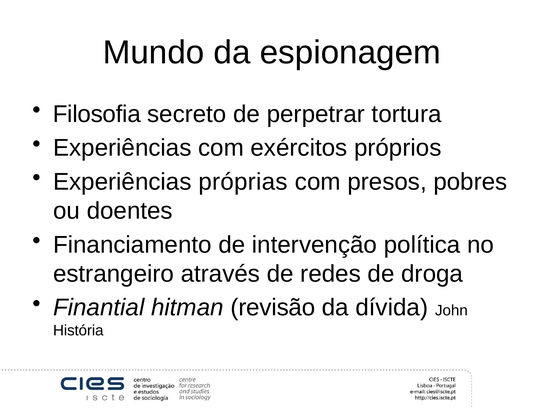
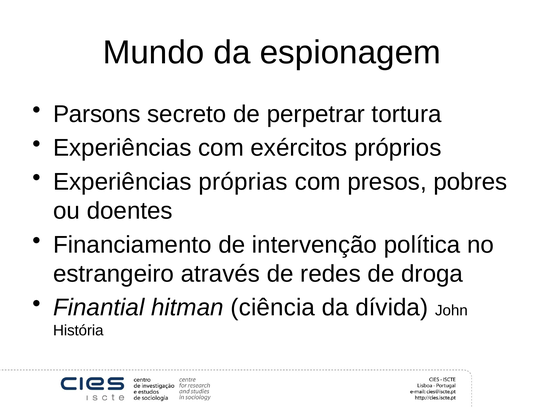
Filosofia: Filosofia -> Parsons (97, 114)
revisão: revisão -> ciência (273, 308)
